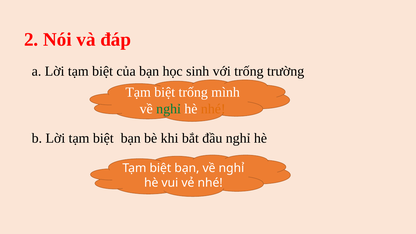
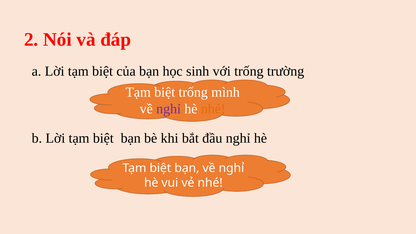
nghỉ colour: green -> purple (169, 109)
